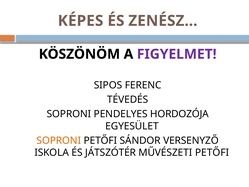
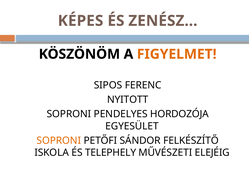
FIGYELMET colour: purple -> orange (177, 54)
TÉVEDÉS: TÉVEDÉS -> NYITOTT (128, 99)
VERSENYZŐ: VERSENYZŐ -> FELKÉSZÍTŐ (191, 140)
JÁTSZÓTÉR: JÁTSZÓTÉR -> TELEPHELY (111, 152)
MŰVÉSZETI PETŐFI: PETŐFI -> ELEJÉIG (212, 152)
